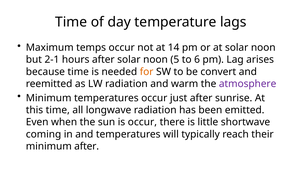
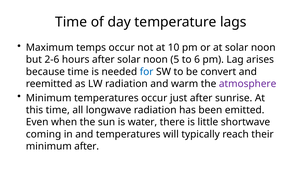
14: 14 -> 10 (174, 48)
2-1: 2-1 -> 2-6 (52, 60)
for colour: orange -> blue (147, 72)
is occur: occur -> water (142, 122)
